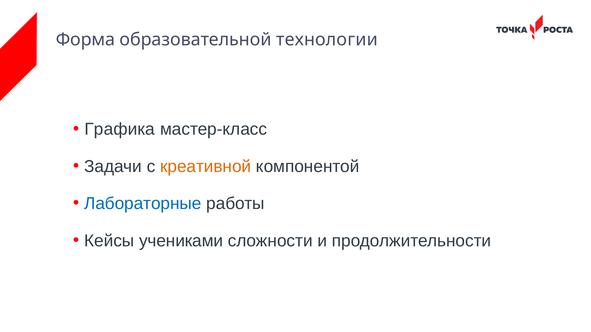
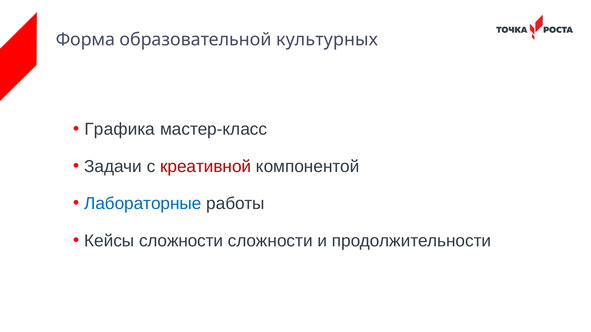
технологии: технологии -> культурных (327, 40)
креативной colour: orange -> red (206, 167)
Кейсы учениками: учениками -> сложности (181, 241)
